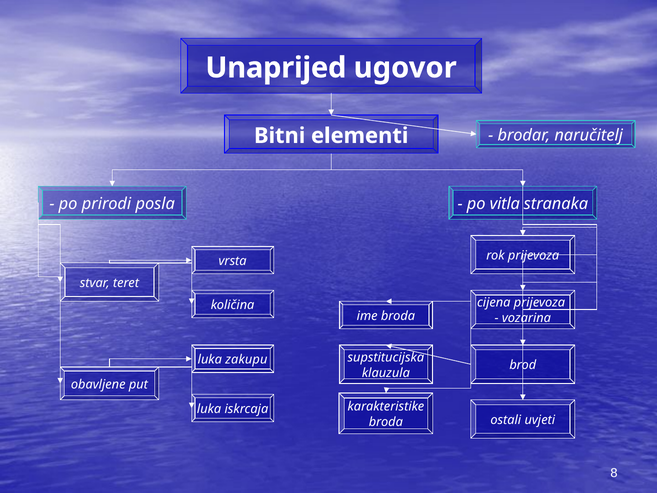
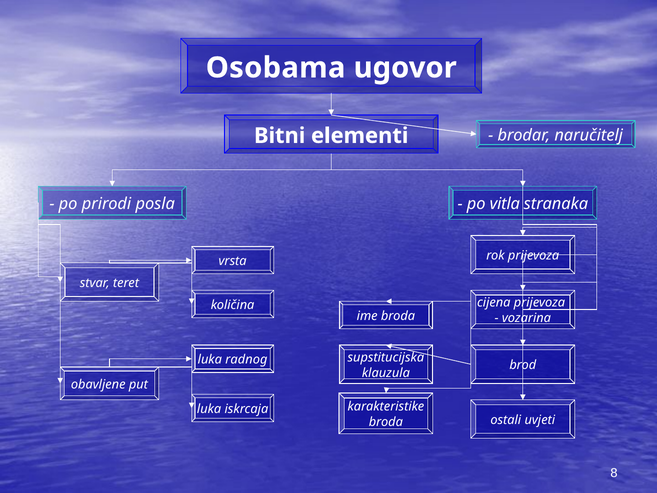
Unaprijed: Unaprijed -> Osobama (276, 68)
zakupu: zakupu -> radnog (246, 359)
